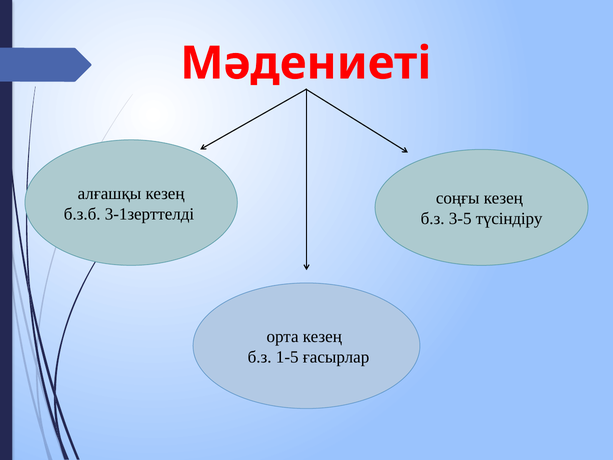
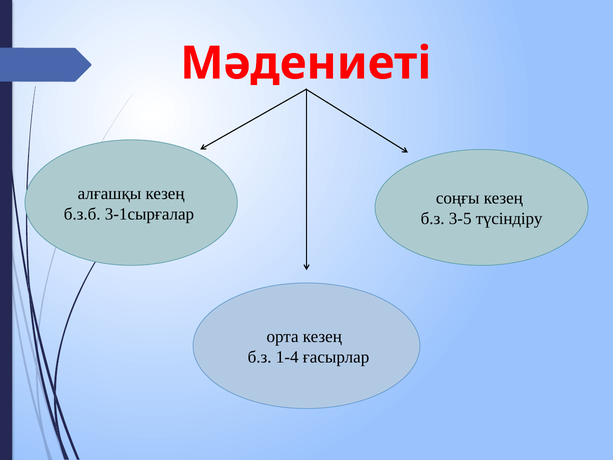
3-1зерттелді: 3-1зерттелді -> 3-1сырғалар (149, 214)
1-5: 1-5 -> 1-4 (287, 357)
